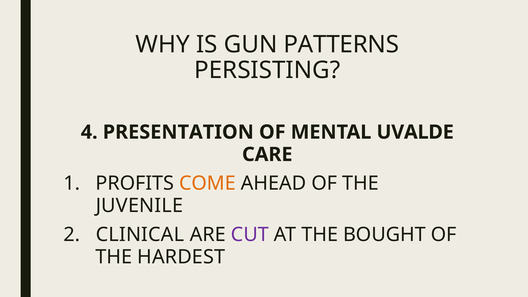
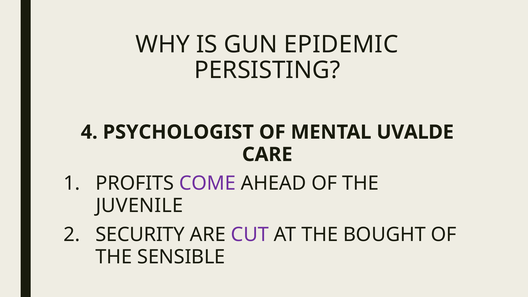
PATTERNS: PATTERNS -> EPIDEMIC (341, 44)
PRESENTATION: PRESENTATION -> PSYCHOLOGIST (178, 132)
COME colour: orange -> purple (208, 183)
CLINICAL: CLINICAL -> SECURITY (140, 235)
HARDEST: HARDEST -> SENSIBLE (181, 257)
